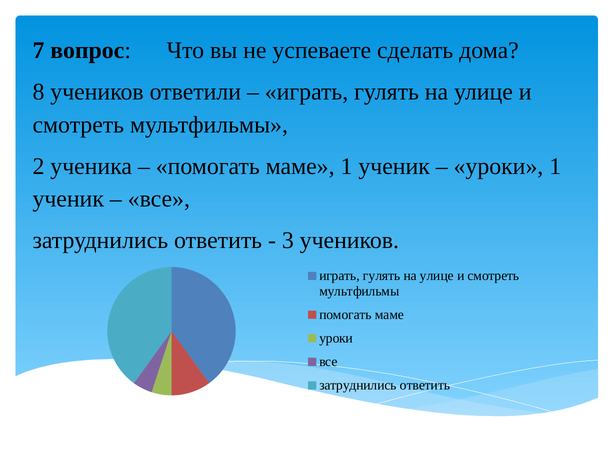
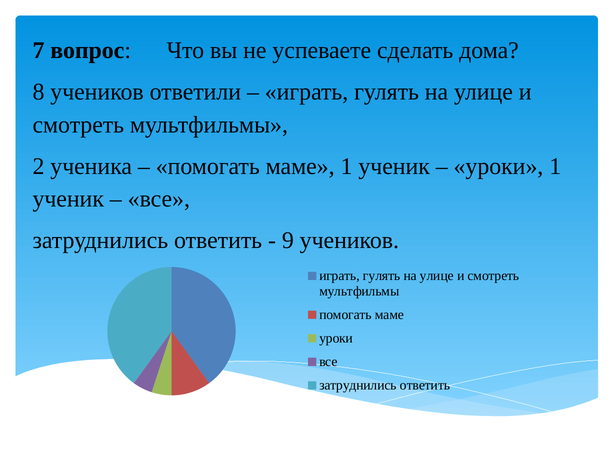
3: 3 -> 9 (288, 240)
